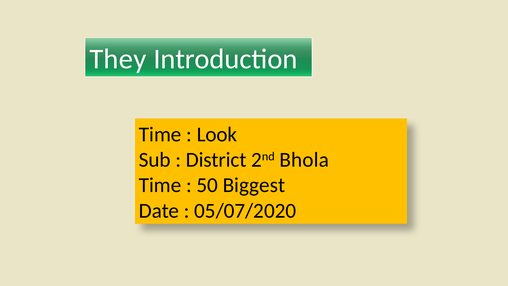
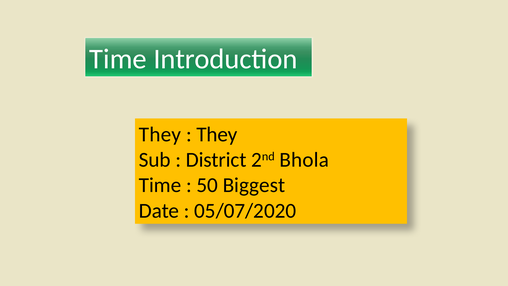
They: They -> Time (118, 59)
Time: Time -> They (160, 134)
Look: Look -> They (217, 134)
